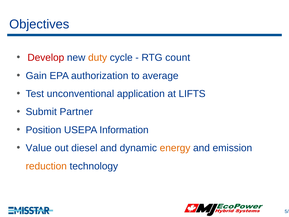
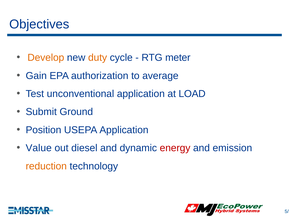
Develop colour: red -> orange (46, 58)
count: count -> meter (178, 58)
LIFTS: LIFTS -> LOAD (192, 94)
Partner: Partner -> Ground (76, 112)
USEPA Information: Information -> Application (124, 130)
energy colour: orange -> red (175, 148)
